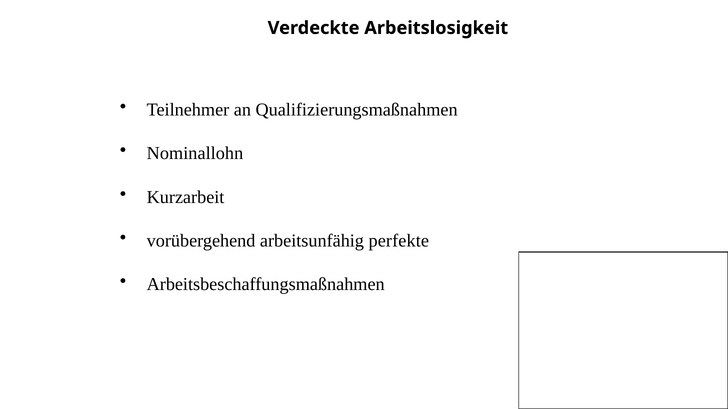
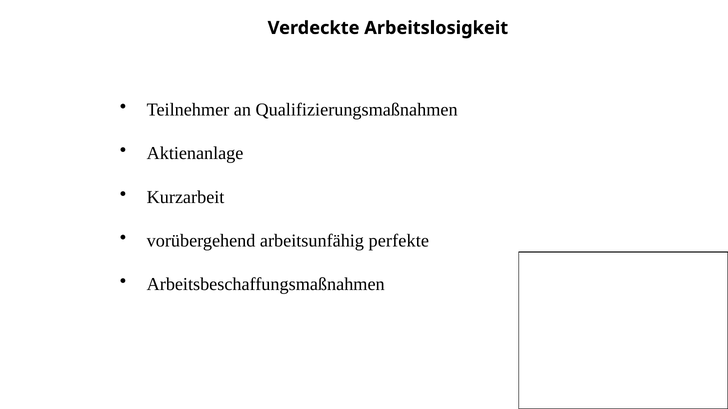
Nominallohn: Nominallohn -> Aktienanlage (195, 154)
